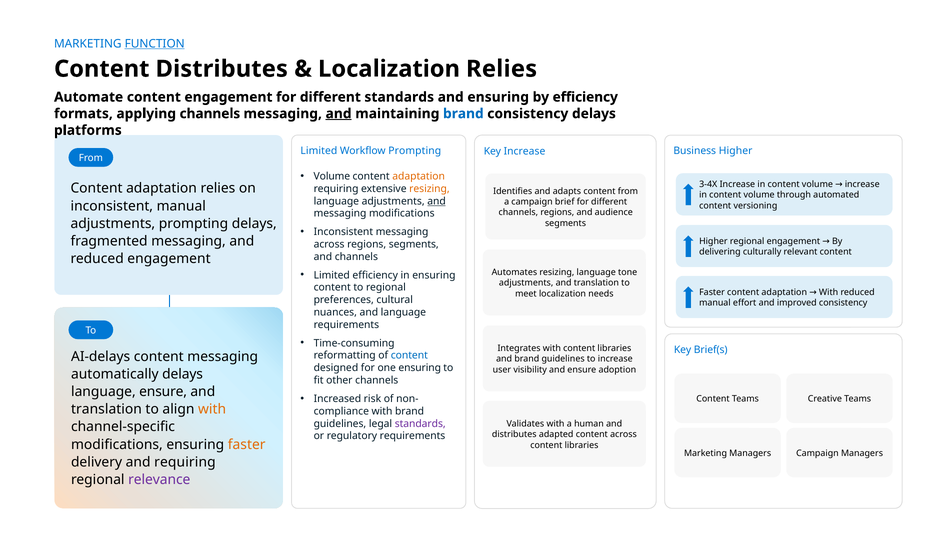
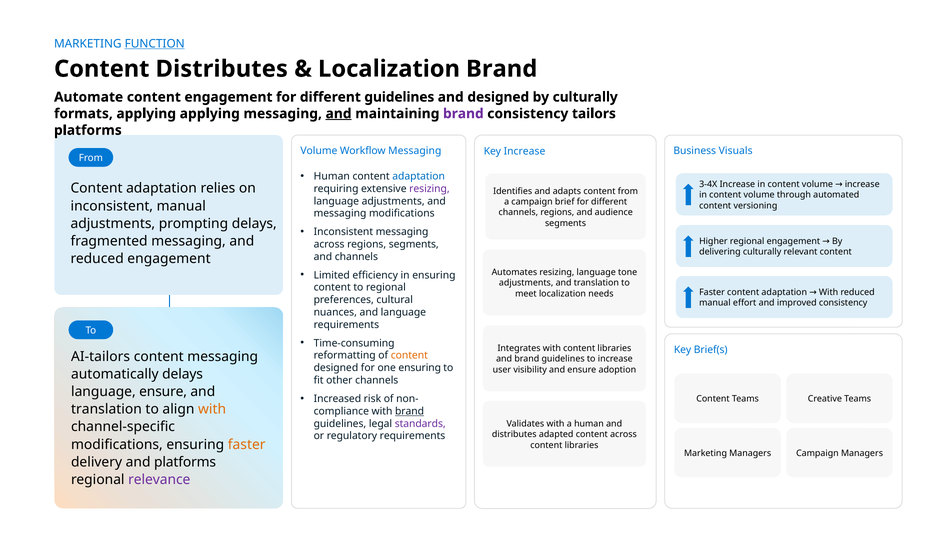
Localization Relies: Relies -> Brand (502, 69)
different standards: standards -> guidelines (399, 97)
and ensuring: ensuring -> designed (498, 97)
by efficiency: efficiency -> culturally (585, 97)
applying channels: channels -> applying (210, 114)
brand colour: blue -> purple (463, 114)
consistency delays: delays -> tailors (594, 114)
Limited: Limited -> Volume (319, 151)
Workflow Prompting: Prompting -> Messaging (415, 151)
Business Higher: Higher -> Visuals (736, 151)
Volume: Volume -> Human (332, 176)
adaptation colour: orange -> blue (419, 176)
resizing colour: orange -> purple (429, 189)
and underline: present -> none (437, 201)
content colour: blue -> orange (409, 355)
AI-delays: AI-delays -> AI-tailors (101, 356)
brand underline: none -> present (410, 411)
and requiring: requiring -> platforms (185, 462)
